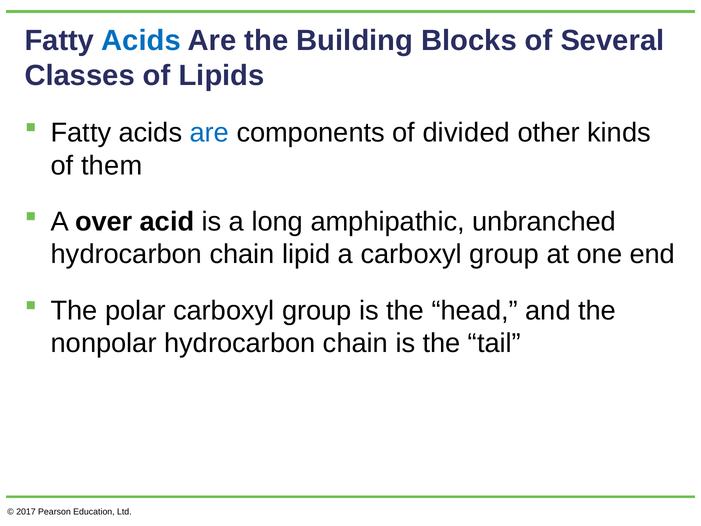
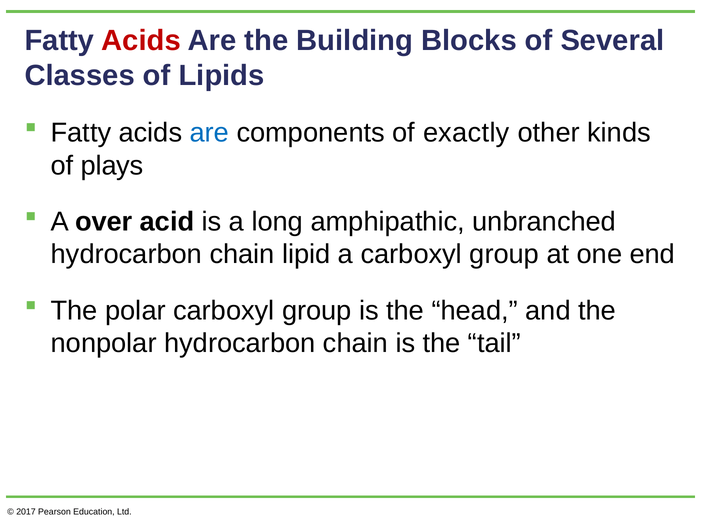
Acids colour: blue -> red (141, 41)
divided: divided -> exactly (466, 133)
them: them -> plays (112, 166)
